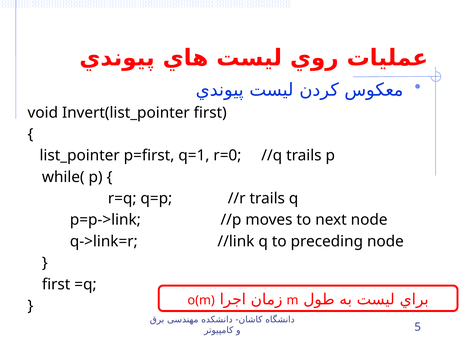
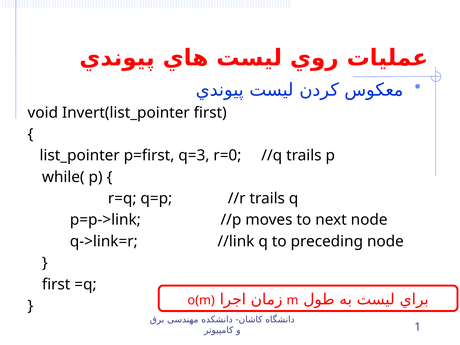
q=1: q=1 -> q=3 (194, 156)
5: 5 -> 1 (418, 327)
